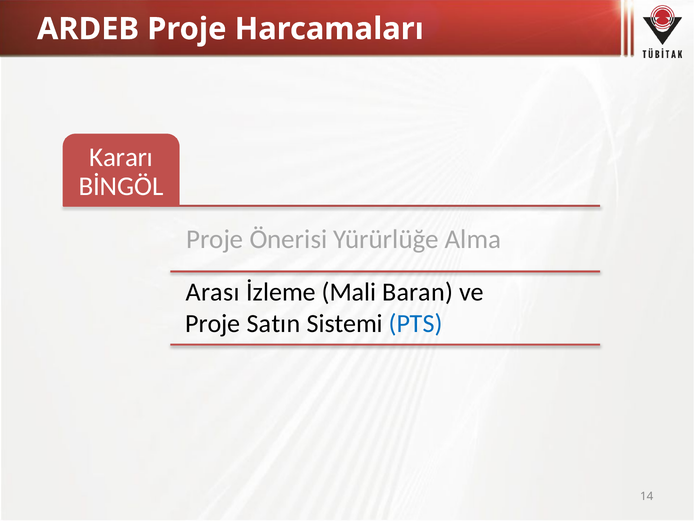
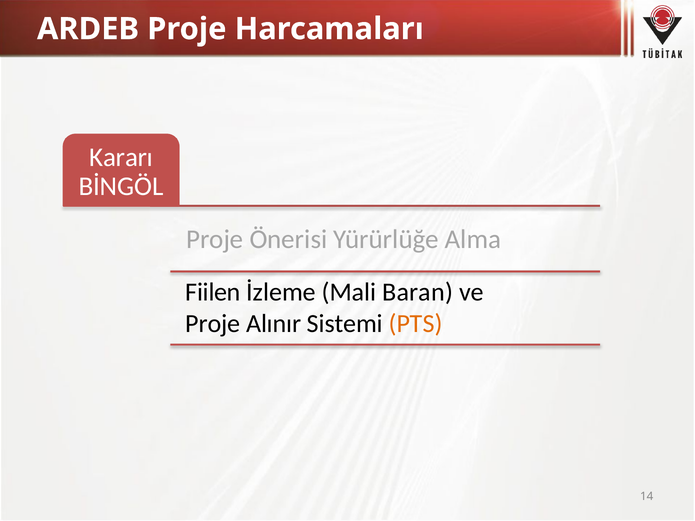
Arası: Arası -> Fiilen (213, 292)
Satın: Satın -> Alınır (274, 324)
PTS colour: blue -> orange (416, 324)
